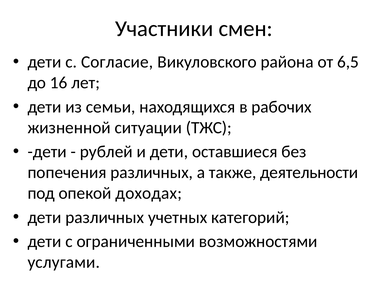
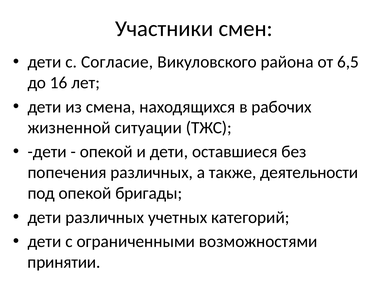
семьи: семьи -> смена (111, 107)
рублей: рублей -> опекой (106, 152)
доходах: доходах -> бригады (149, 193)
услугами: услугами -> принятии (64, 262)
